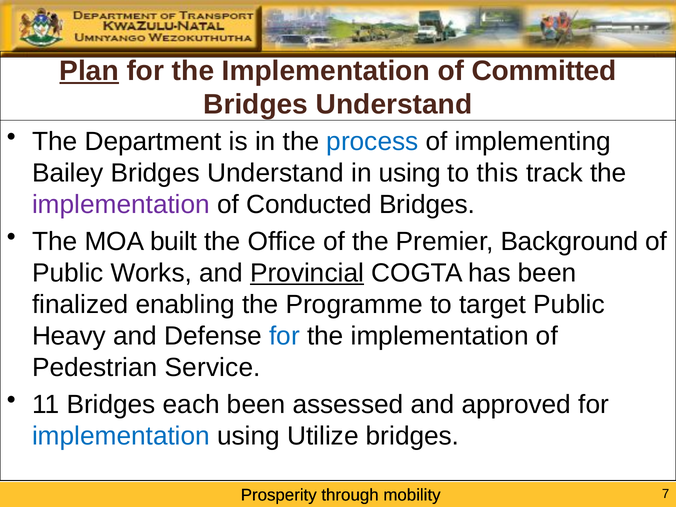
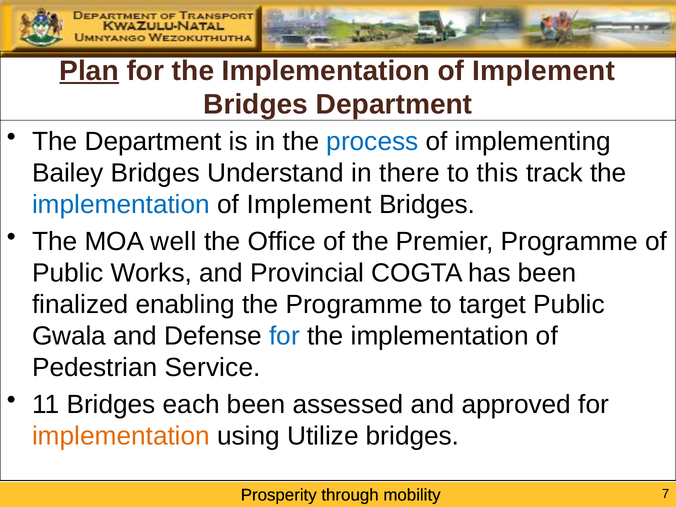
Committed: Committed -> Implement (544, 71)
Understand: Understand -> Department (394, 105)
in using: using -> there (410, 173)
implementation colour: purple -> blue (121, 205)
Conducted: Conducted -> Implement (309, 205)
built: built -> well (173, 241)
Premier Background: Background -> Programme (569, 241)
Provincial underline: present -> none (307, 273)
Heavy: Heavy -> Gwala (69, 336)
implementation colour: blue -> orange (121, 436)
